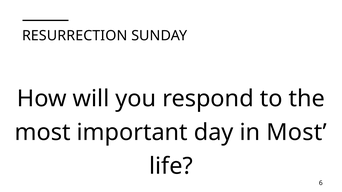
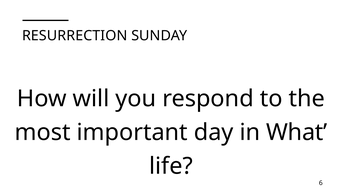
in Most: Most -> What (297, 133)
